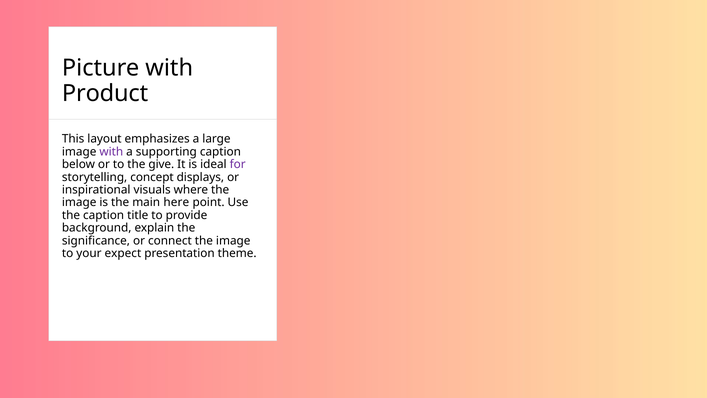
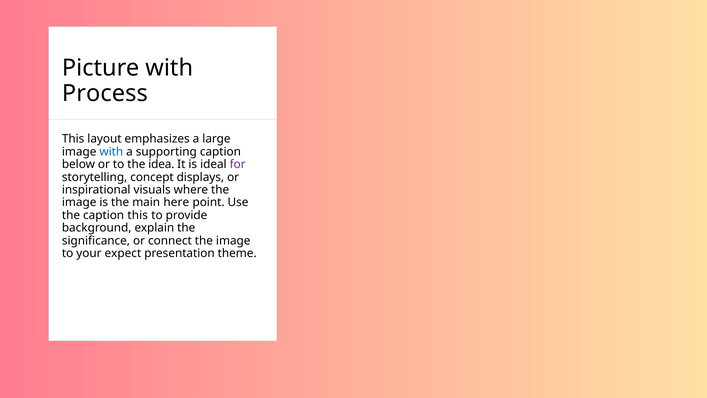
Product: Product -> Process (105, 93)
with colour: purple -> blue (111, 152)
give: give -> idea (161, 164)
caption title: title -> this (138, 215)
